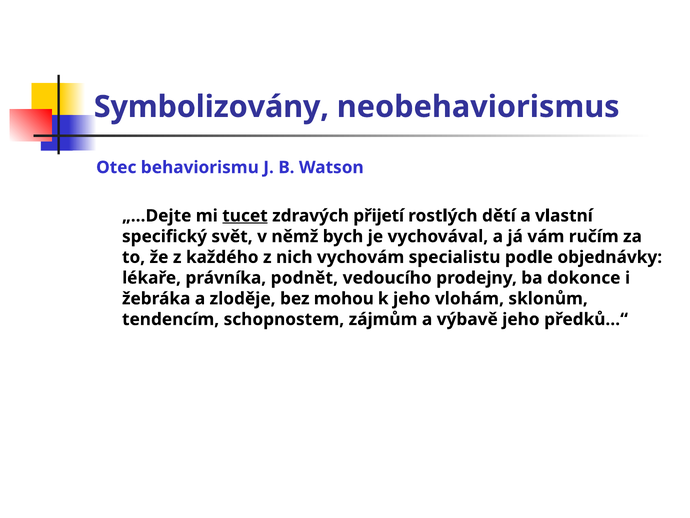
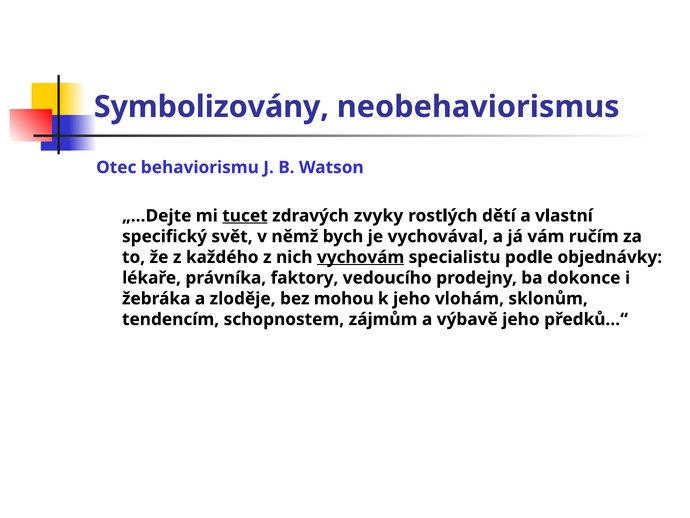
přijetí: přijetí -> zvyky (378, 216)
vychovám underline: none -> present (361, 257)
podnět: podnět -> faktory (304, 278)
